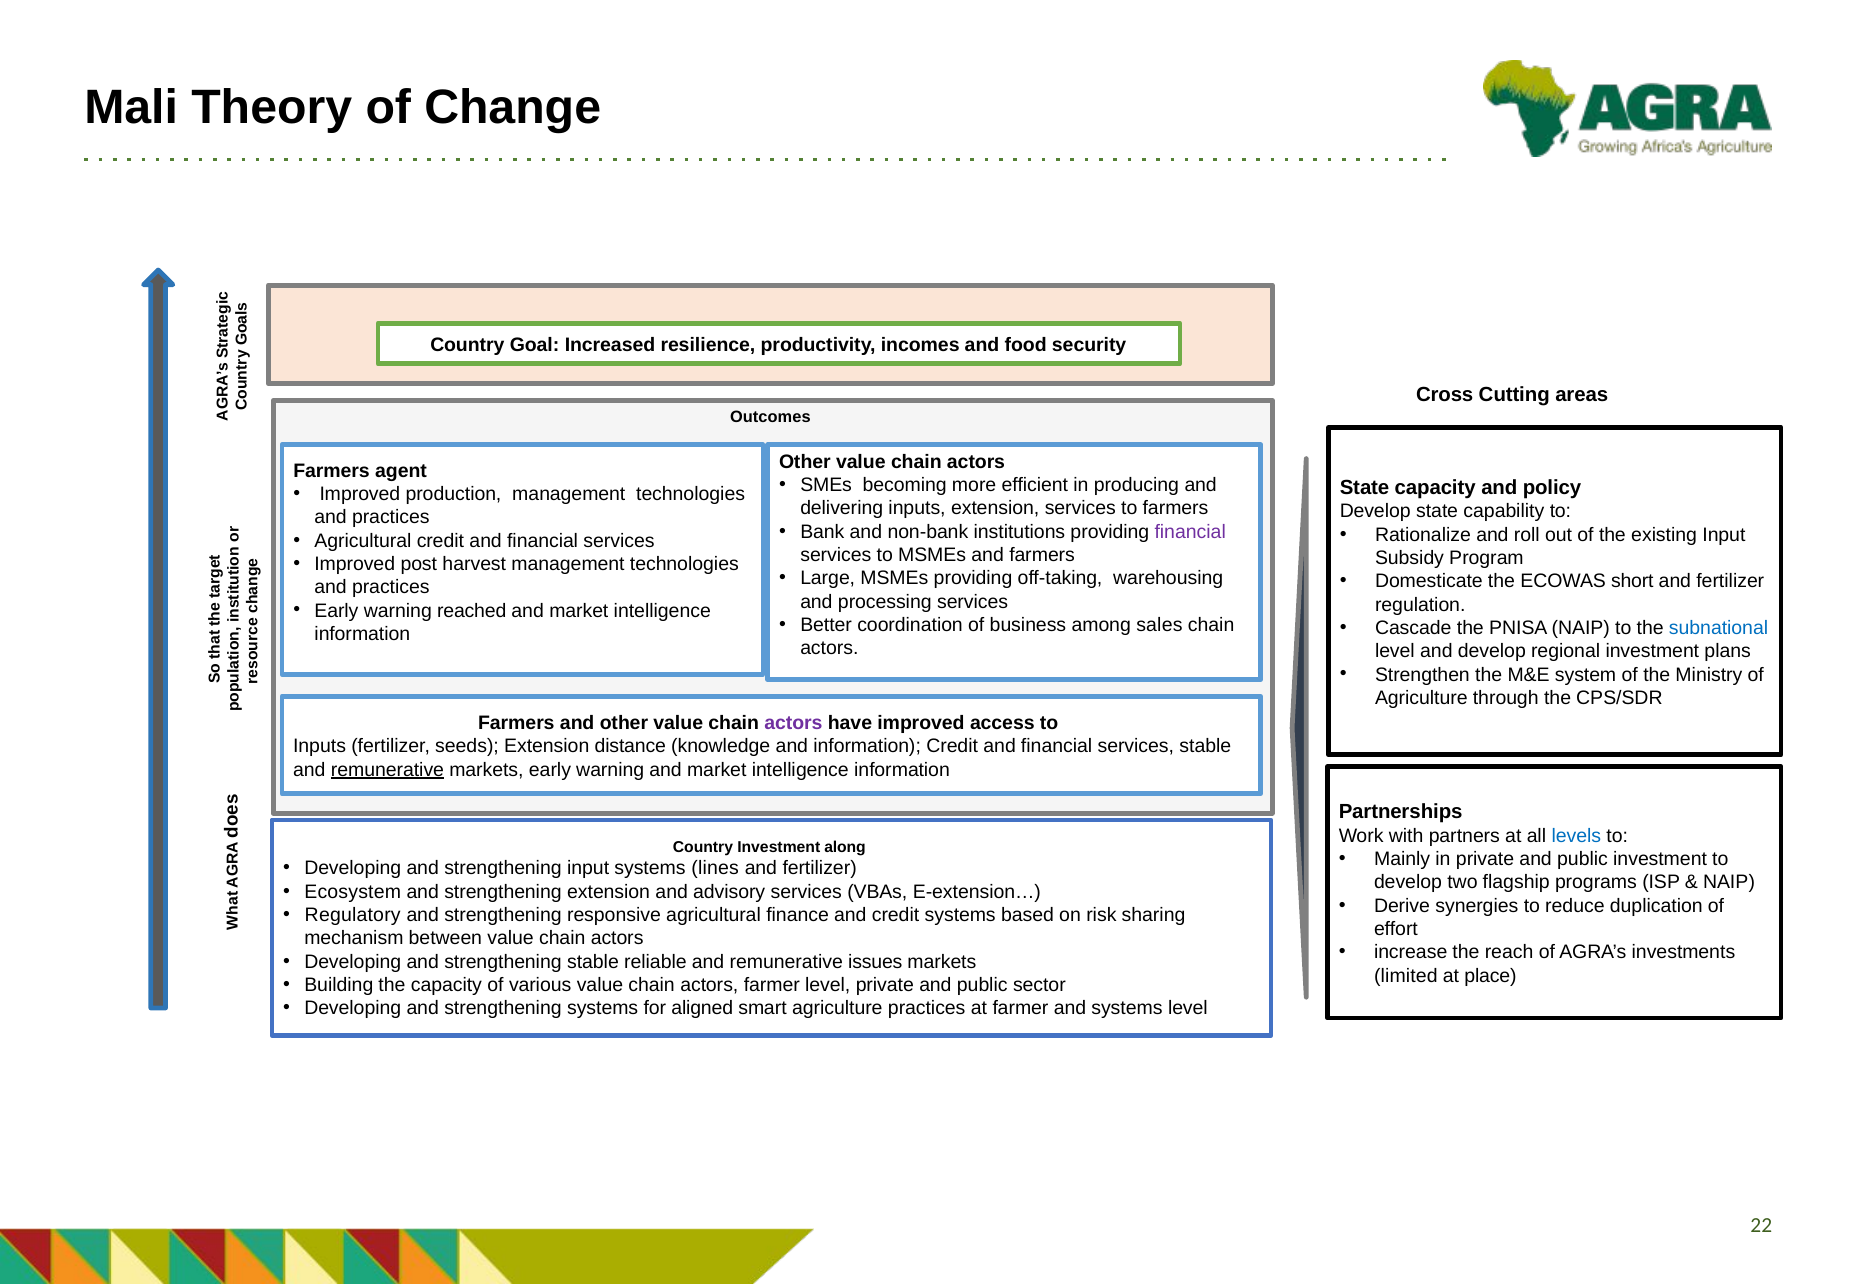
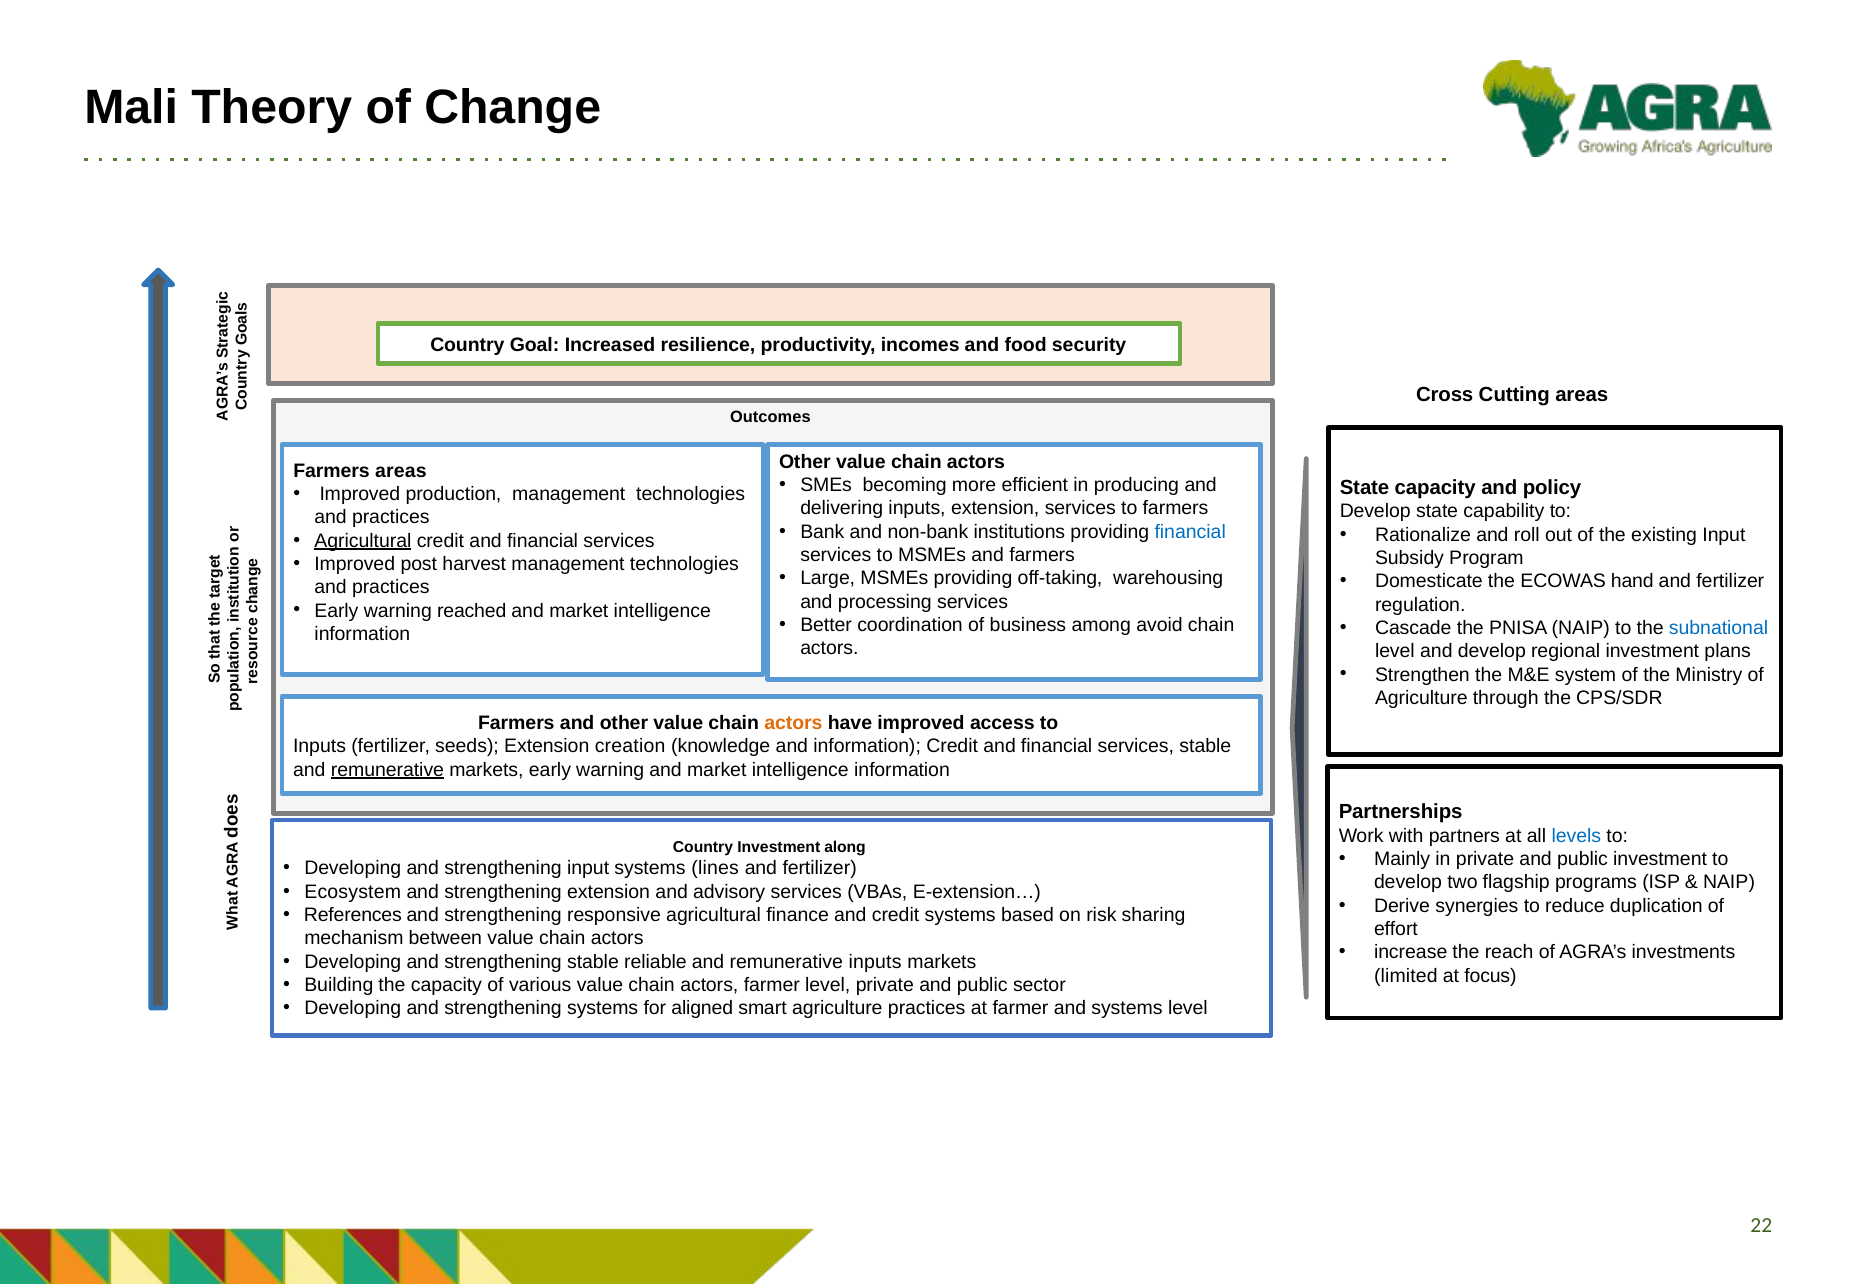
Farmers agent: agent -> areas (401, 471)
financial colour: purple -> blue (1190, 532)
Agricultural underline: none -> present (363, 541)
short: short -> hand (1632, 581)
sales: sales -> avoid (1160, 625)
actors colour: purple -> orange (794, 723)
distance: distance -> creation (630, 746)
Regulatory: Regulatory -> References (353, 915)
remunerative issues: issues -> inputs (875, 962)
place: place -> focus (1490, 976)
